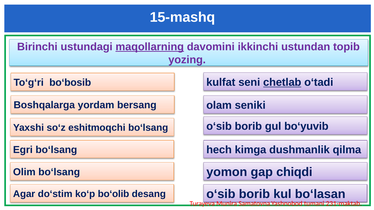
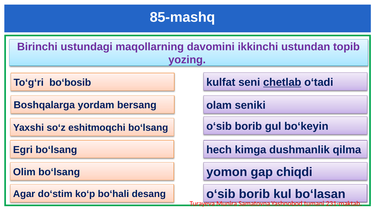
15-mashq: 15-mashq -> 85-mashq (183, 17)
maqollarning underline: present -> none (150, 47)
bo‘yuvib: bo‘yuvib -> bo‘keyin (306, 126)
bo‘olib: bo‘olib -> bo‘hali (113, 194)
